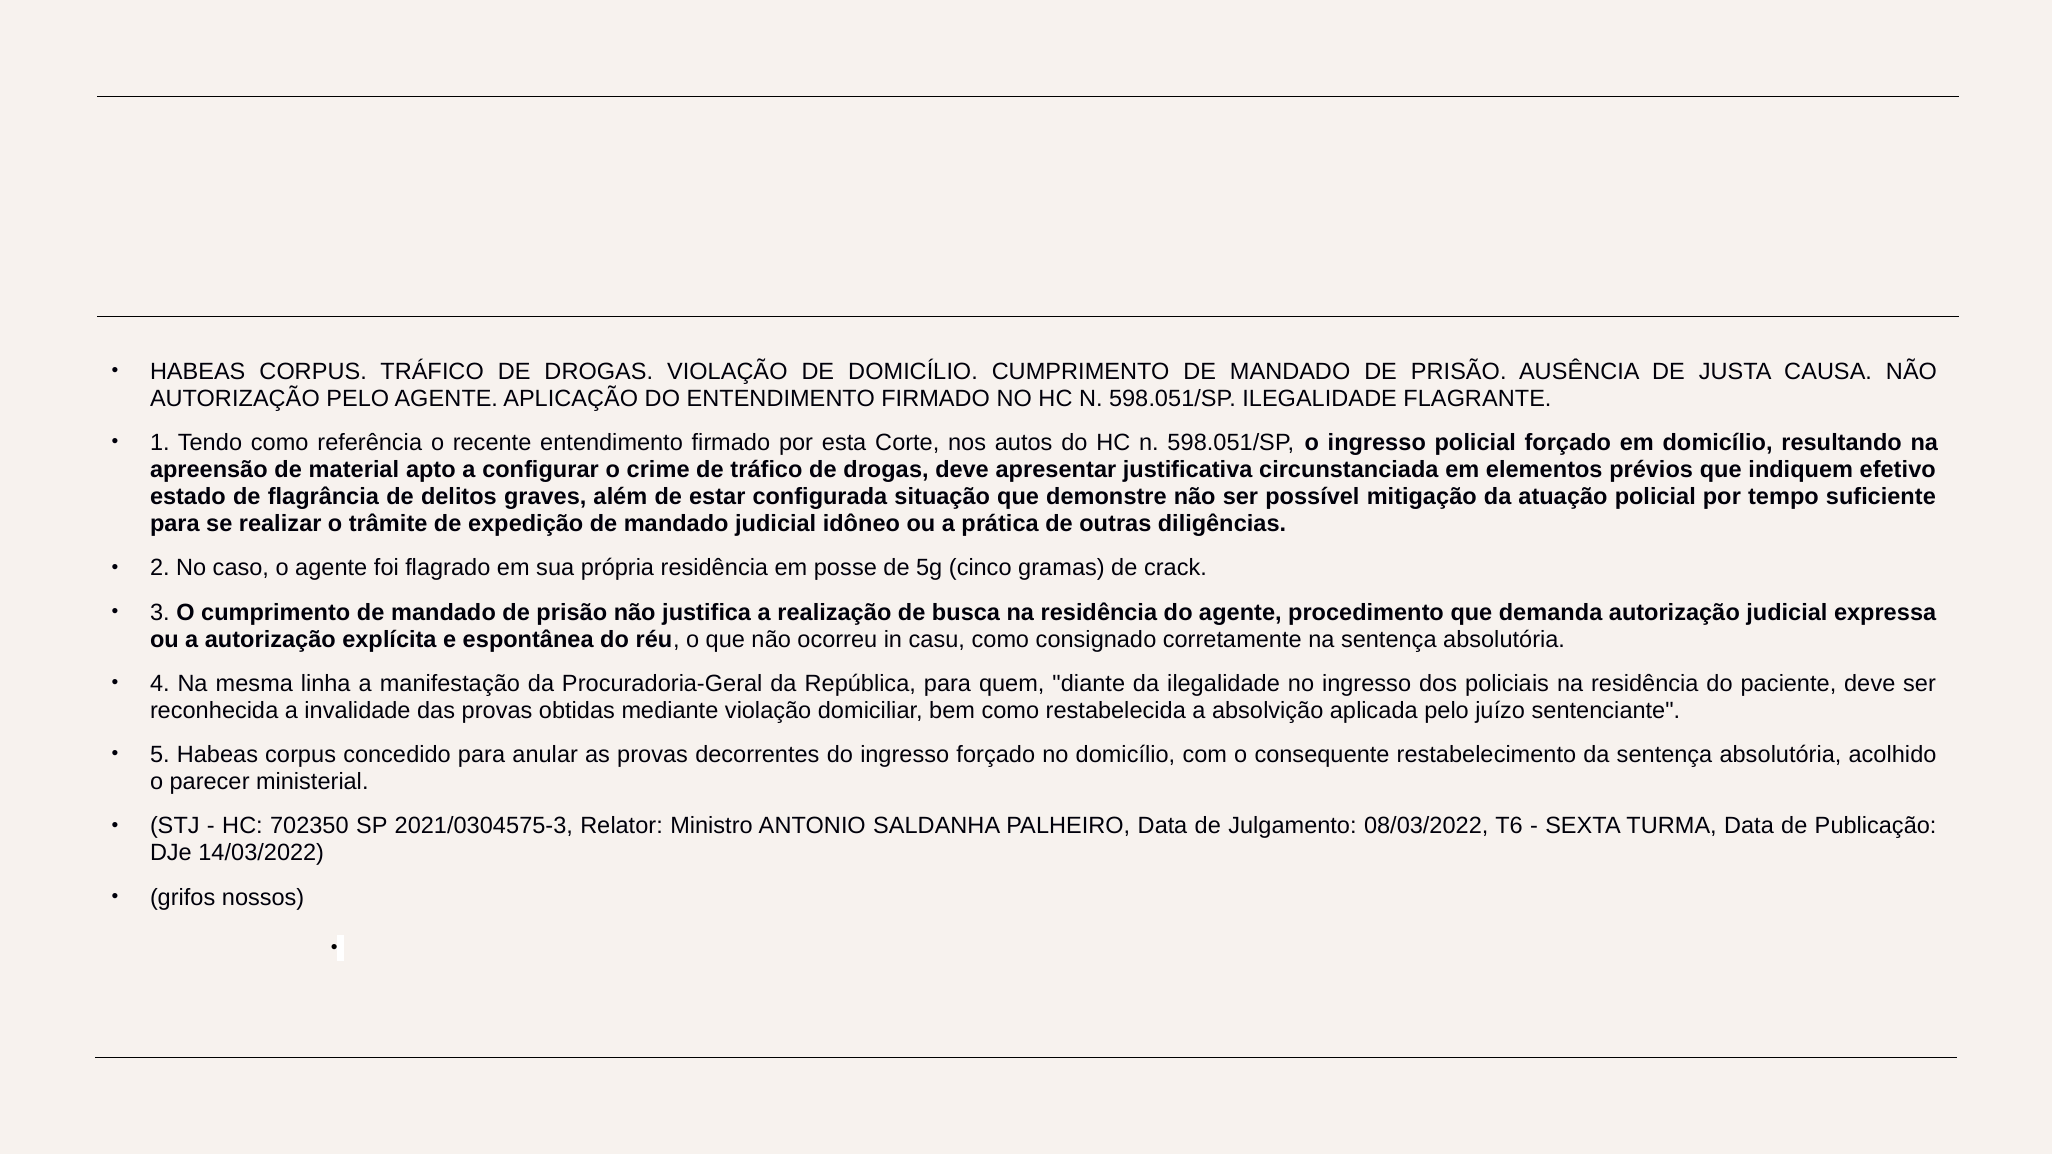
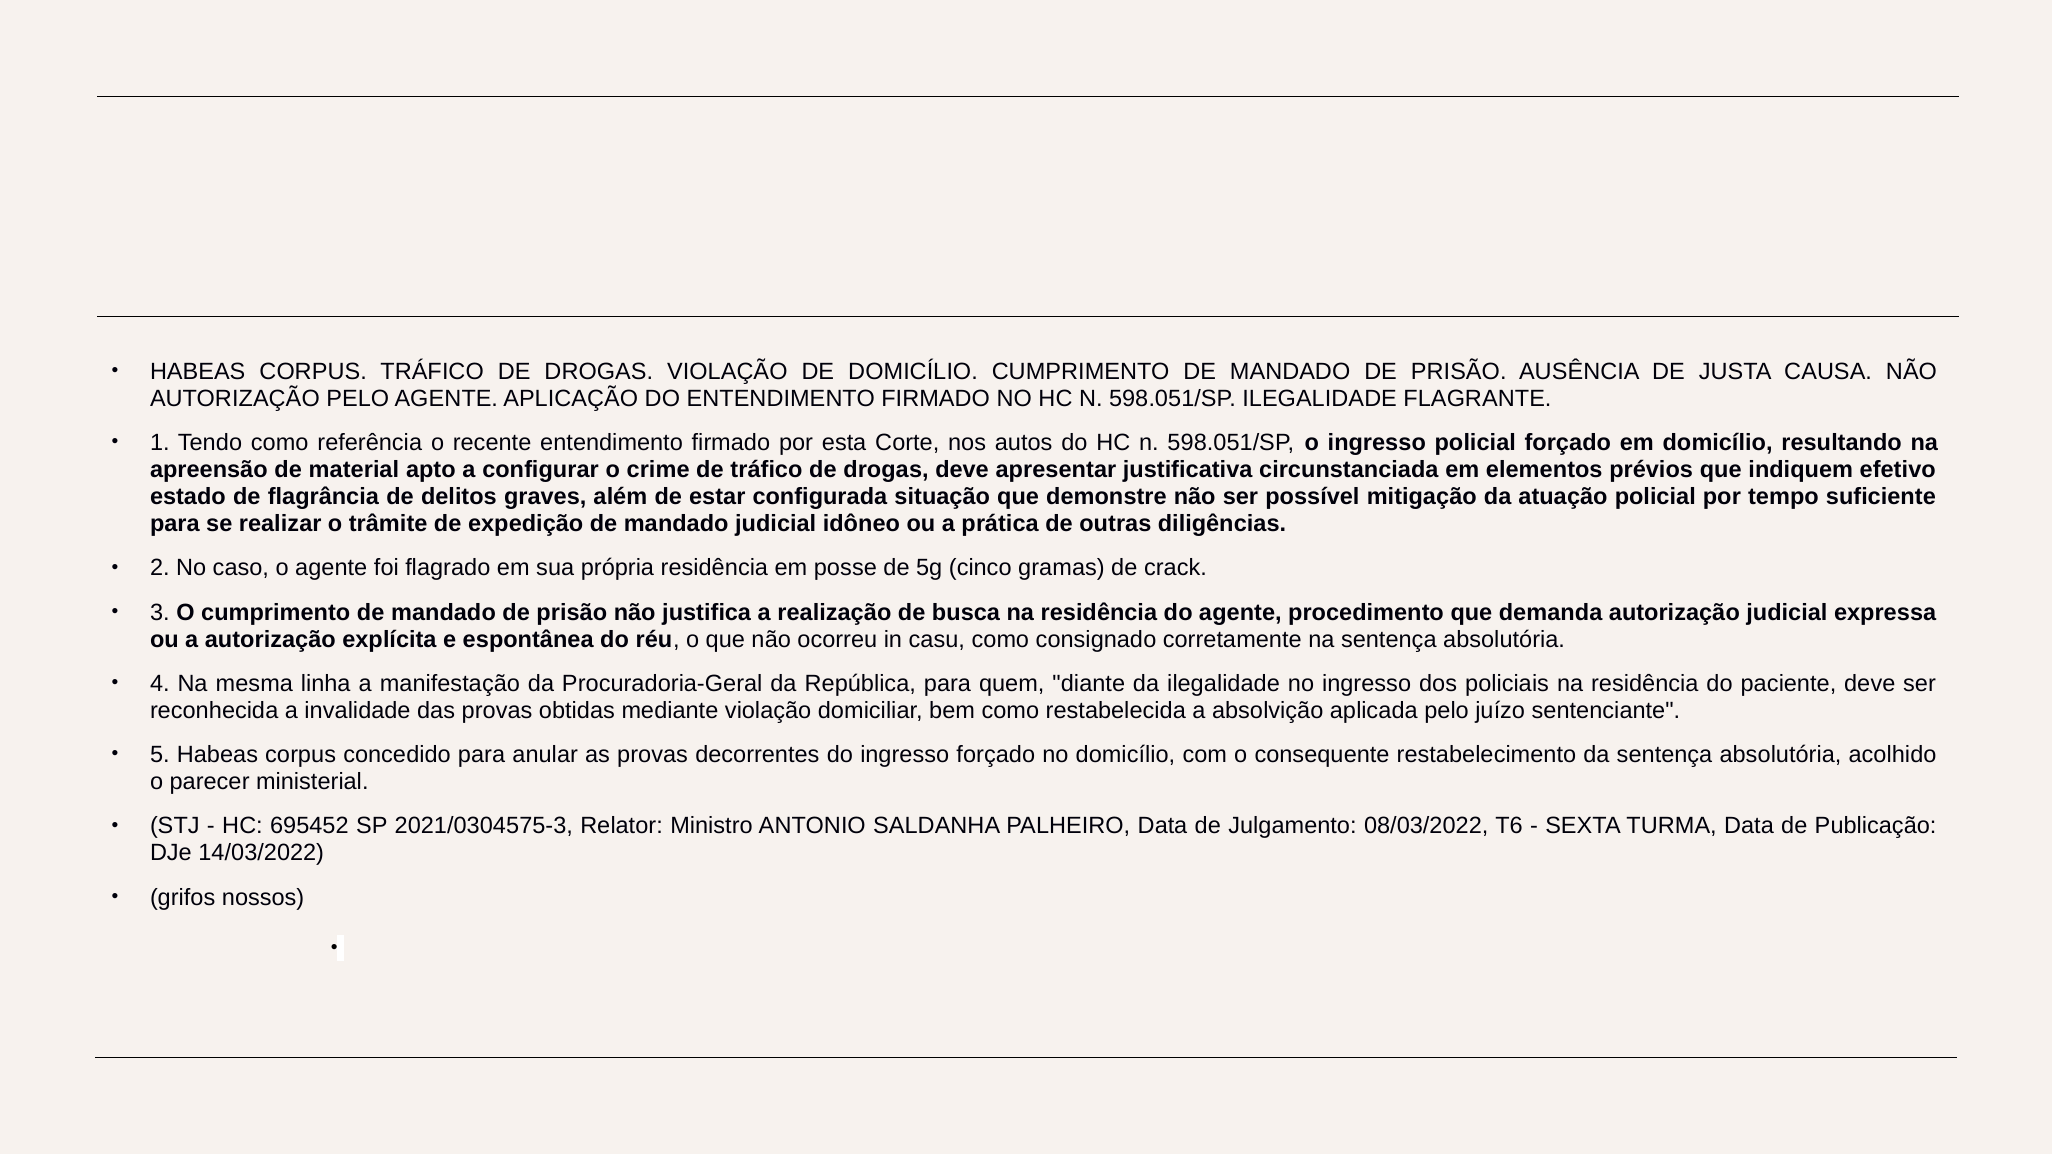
702350: 702350 -> 695452 (309, 826)
